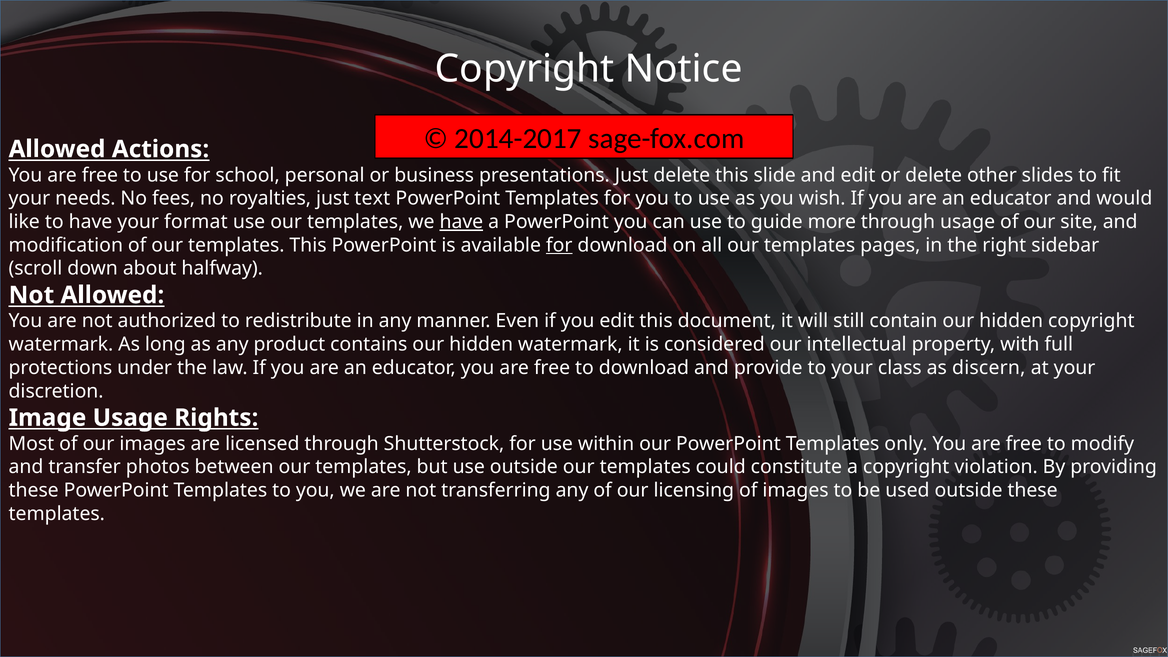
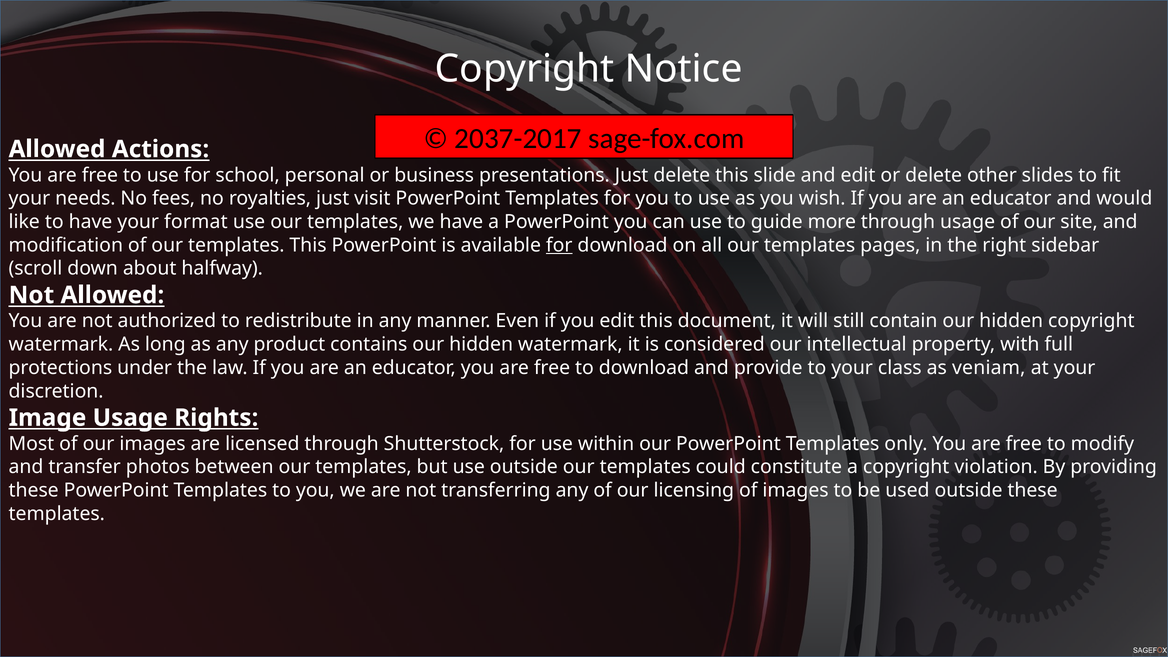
2014-2017: 2014-2017 -> 2037-2017 (518, 139)
text: text -> visit (372, 198)
have underline: present -> none (461, 222)
discern: discern -> veniam (989, 368)
